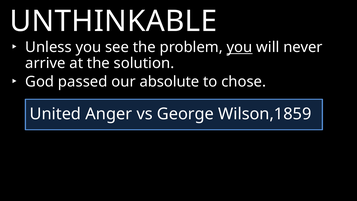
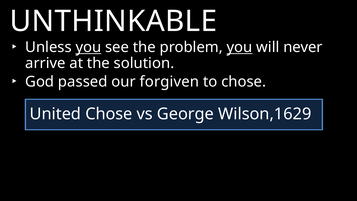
you underline: none -> present (88, 47)
absolute: absolute -> forgiven (169, 82)
United Anger: Anger -> Chose (109, 114)
Wilson,1859: Wilson,1859 -> Wilson,1629 (265, 114)
